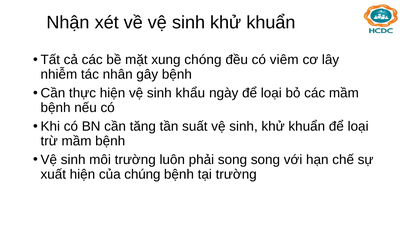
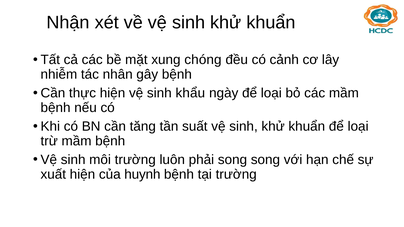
viêm: viêm -> cảnh (284, 60)
chúng: chúng -> huynh (142, 174)
